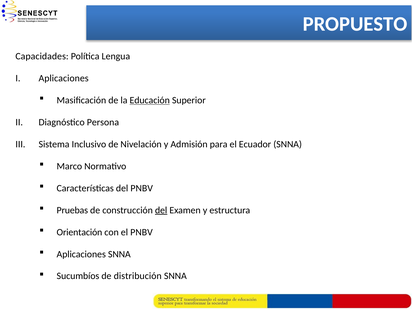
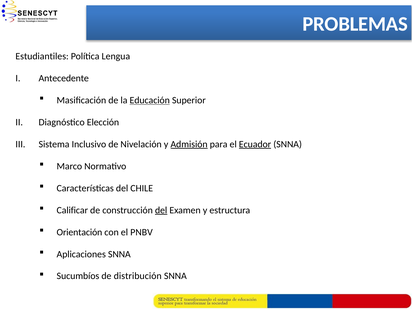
PROPUESTO: PROPUESTO -> PROBLEMAS (355, 24)
Capacidades: Capacidades -> Estudiantiles (42, 56)
Aplicaciones: Aplicaciones -> Antecedente (64, 78)
Persona: Persona -> Elección (103, 122)
Admisión underline: none -> present (189, 144)
Ecuador underline: none -> present (255, 144)
del PNBV: PNBV -> CHILE (142, 188)
Pruebas: Pruebas -> Calificar (72, 210)
